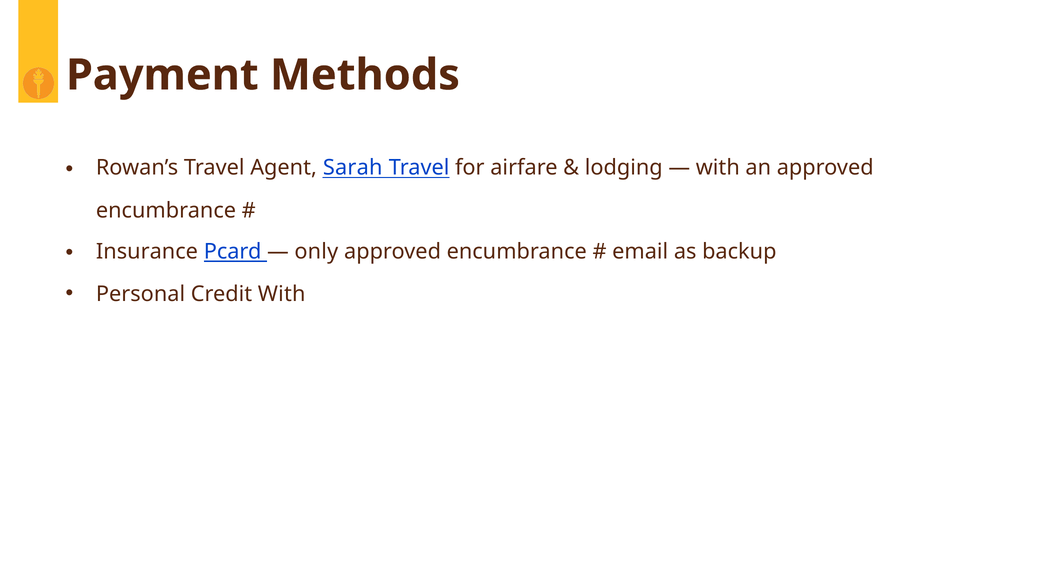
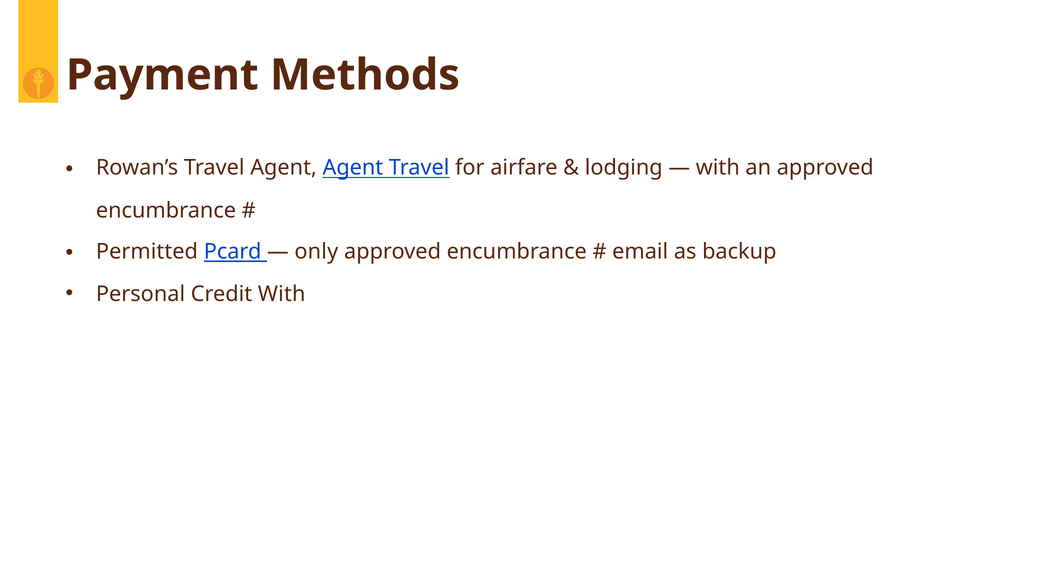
Agent Sarah: Sarah -> Agent (353, 168)
Insurance: Insurance -> Permitted (147, 251)
